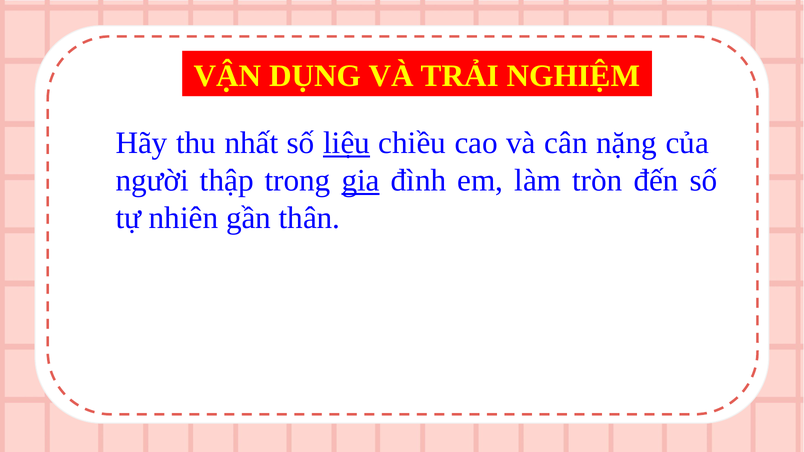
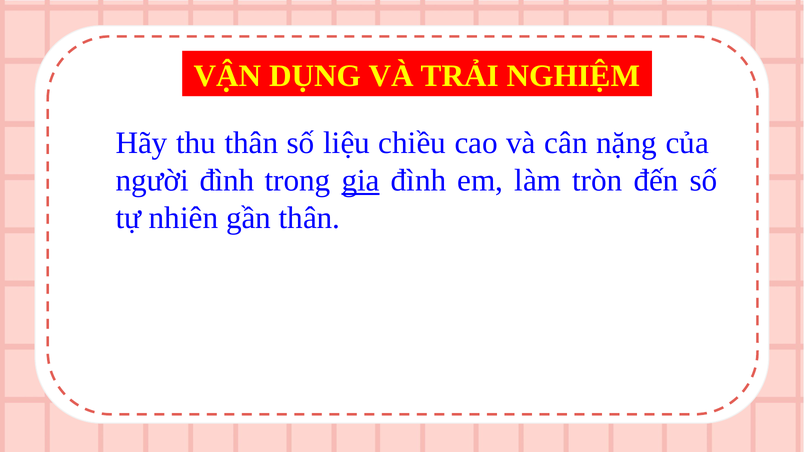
thu nhất: nhất -> thân (251, 143)
liệu underline: present -> none (347, 143)
người thập: thập -> đình (227, 181)
